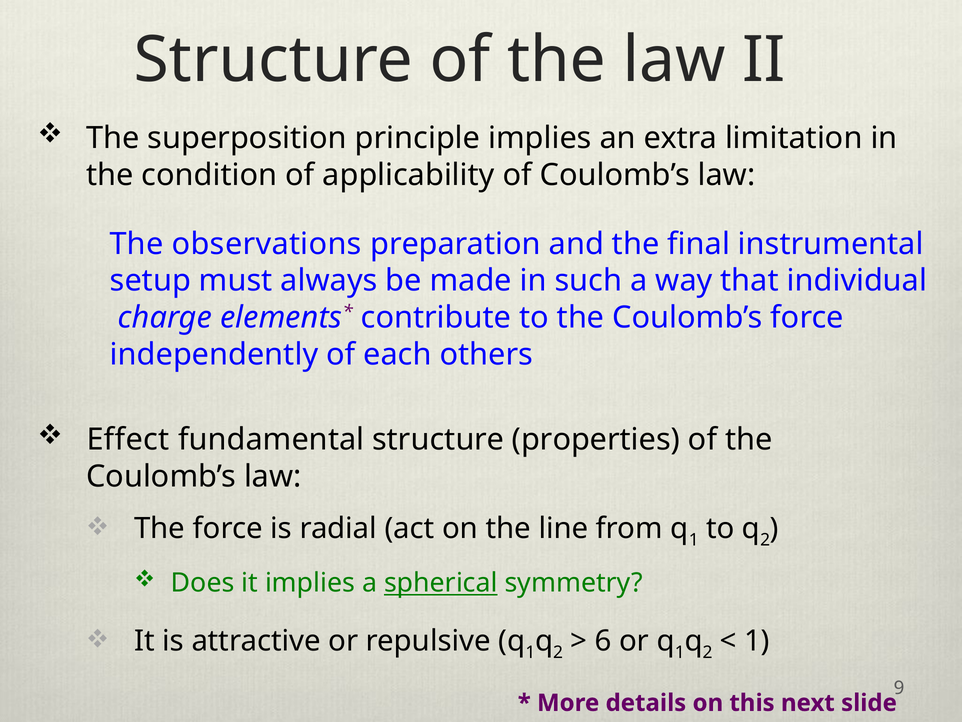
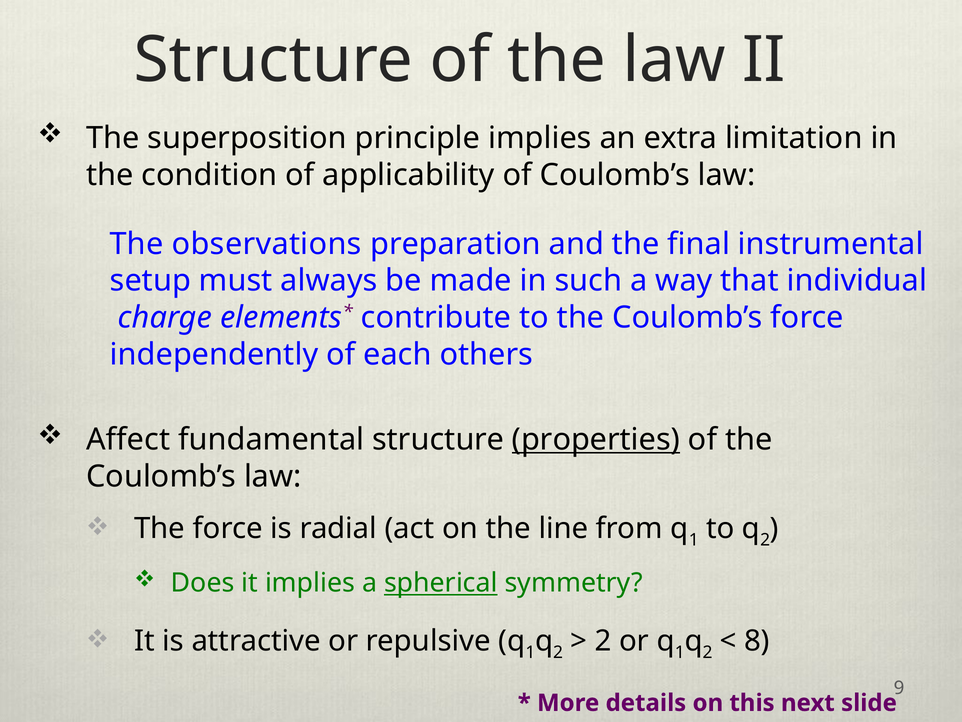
Effect: Effect -> Affect (128, 439)
properties underline: none -> present (596, 439)
6: 6 -> 2 (603, 641)
1: 1 -> 8 (757, 641)
